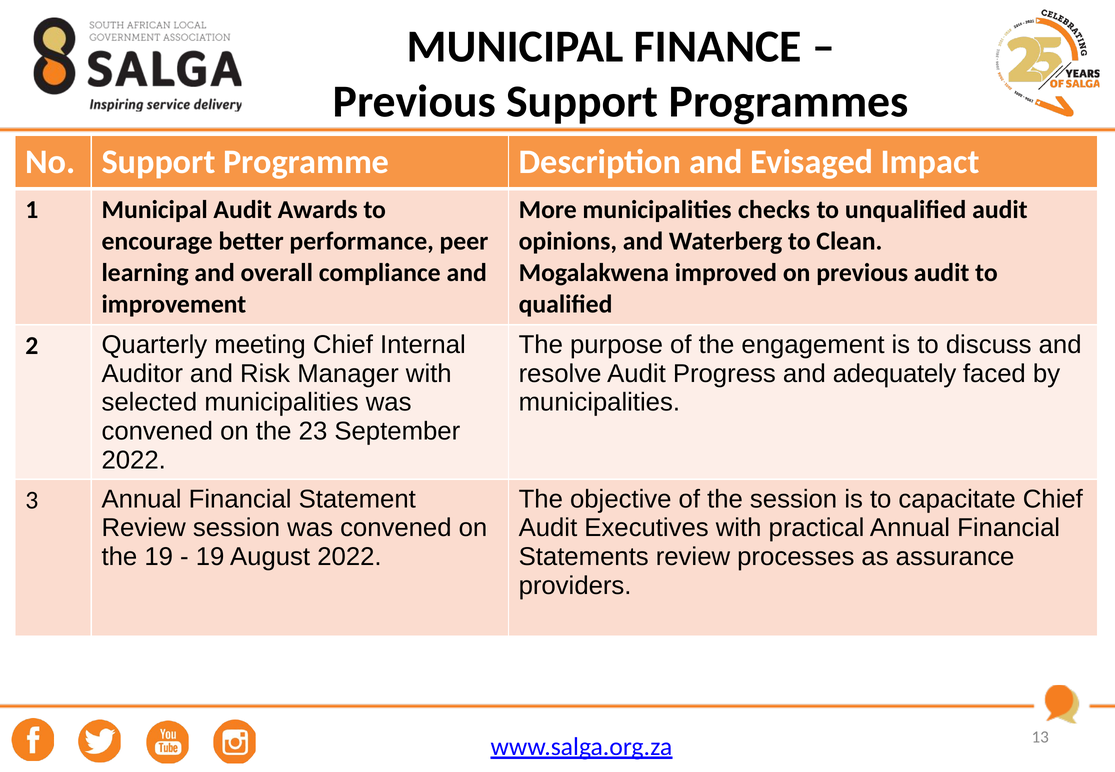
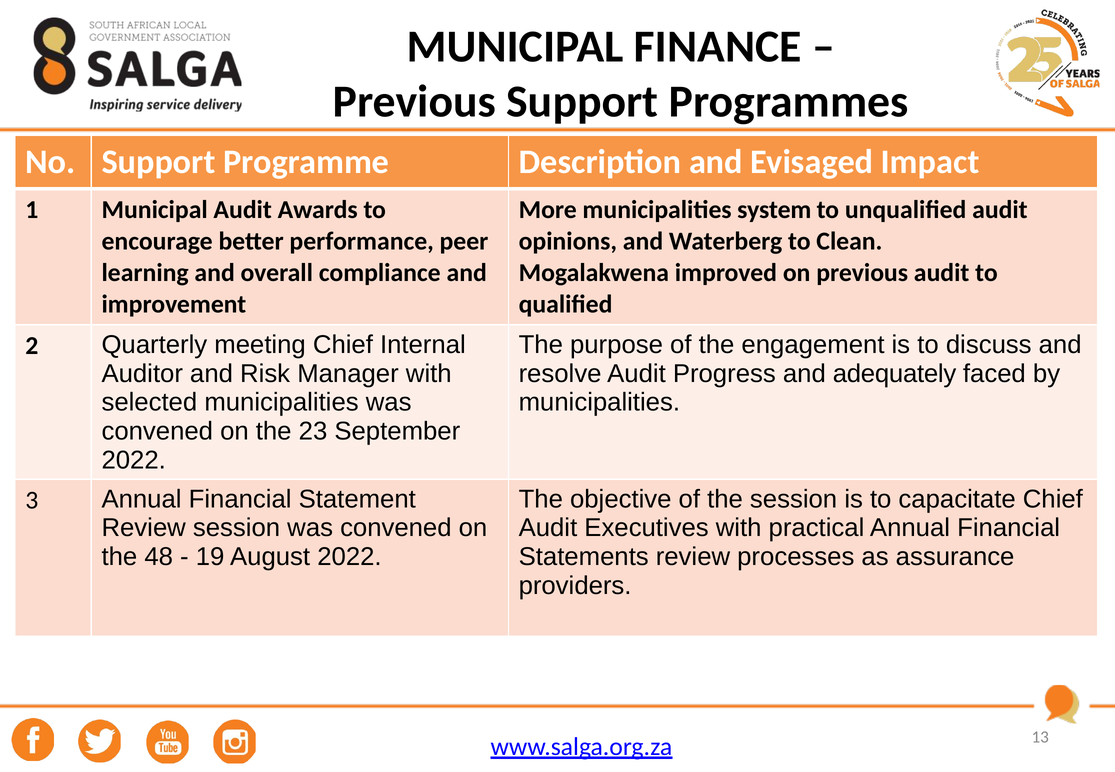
checks: checks -> system (774, 210)
the 19: 19 -> 48 (159, 557)
